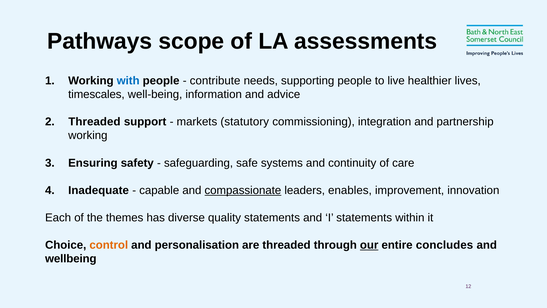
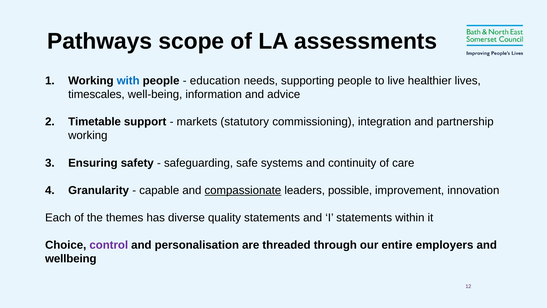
contribute: contribute -> education (215, 81)
Threaded: Threaded -> Timetable (95, 122)
Inadequate: Inadequate -> Granularity (99, 190)
enables: enables -> possible (350, 190)
control colour: orange -> purple (109, 245)
our underline: present -> none (369, 245)
concludes: concludes -> employers (445, 245)
